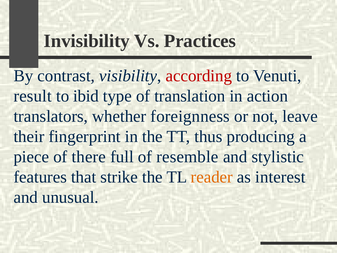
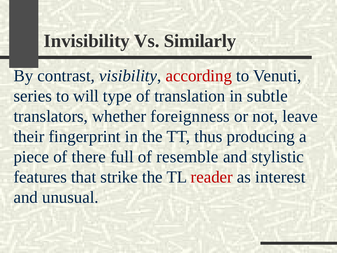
Practices: Practices -> Similarly (200, 41)
result: result -> series (33, 96)
ibid: ibid -> will (86, 96)
action: action -> subtle (267, 96)
reader colour: orange -> red (212, 177)
